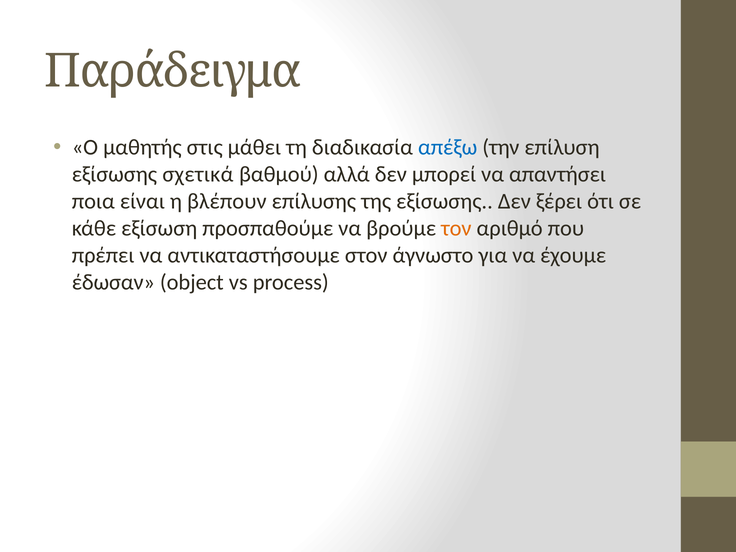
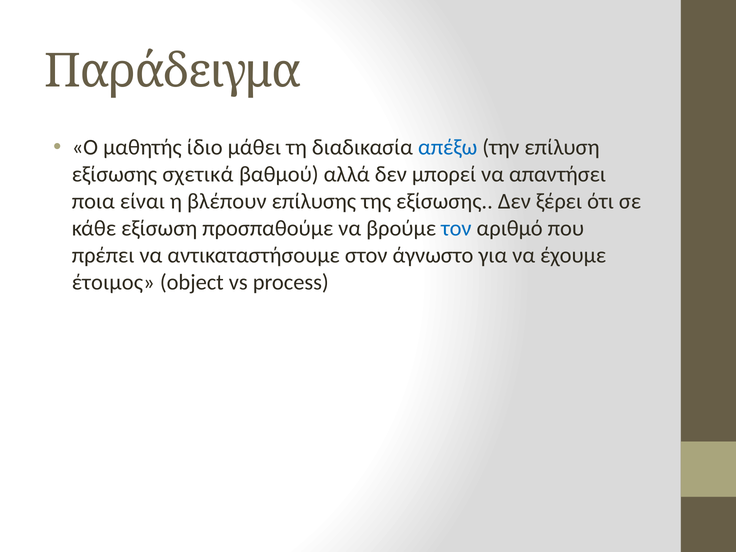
στις: στις -> ίδιο (205, 148)
τον colour: orange -> blue (456, 228)
έδωσαν: έδωσαν -> έτοιμος (113, 282)
